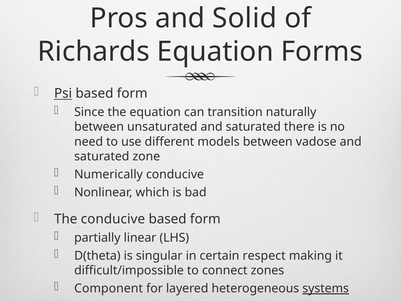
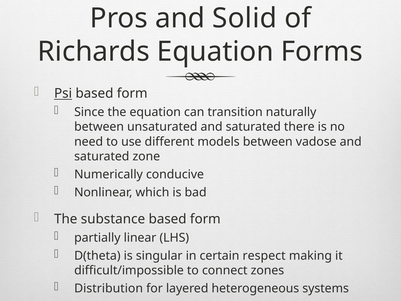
The conducive: conducive -> substance (113, 219)
Component: Component -> Distribution (109, 288)
systems underline: present -> none (326, 288)
